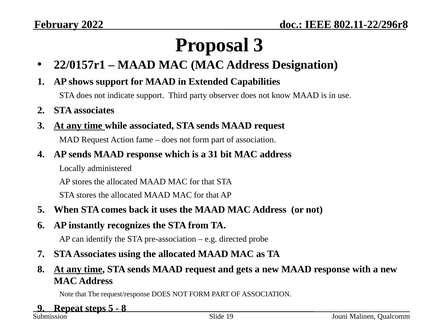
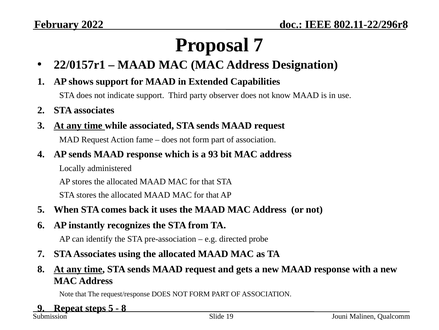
Proposal 3: 3 -> 7 (259, 45)
31: 31 -> 93 (213, 154)
